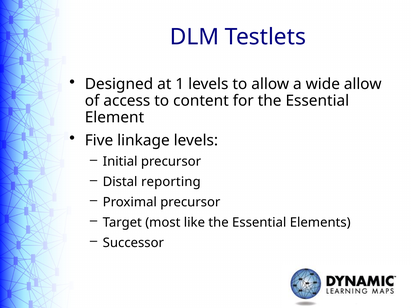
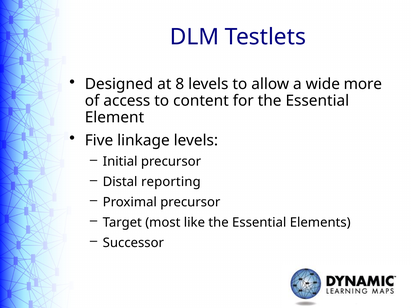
1: 1 -> 8 (180, 84)
wide allow: allow -> more (363, 84)
